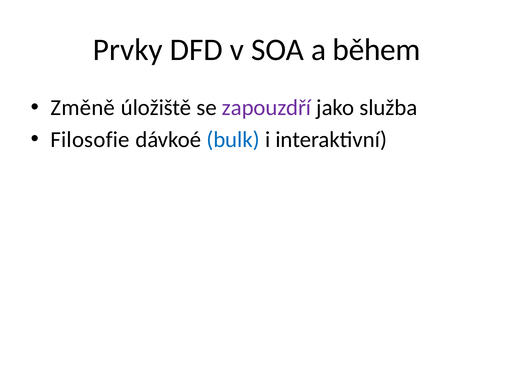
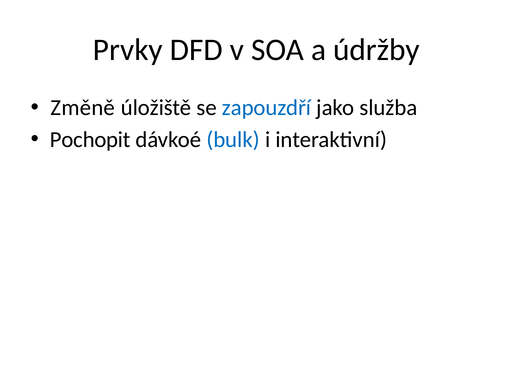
během: během -> údržby (376, 50)
zapouzdří colour: purple -> blue (267, 108)
Filosofie: Filosofie -> Pochopit (90, 140)
